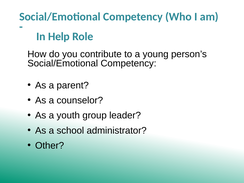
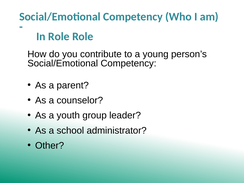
In Help: Help -> Role (59, 37)
